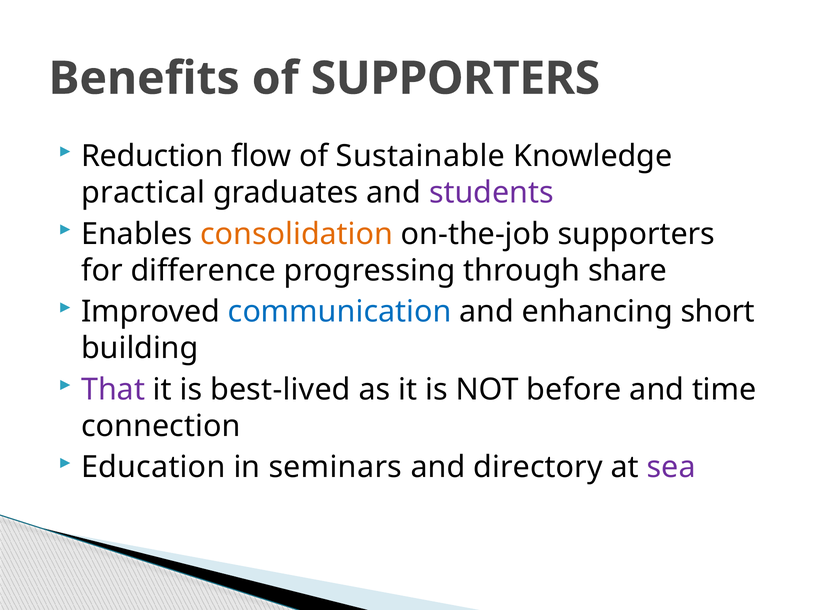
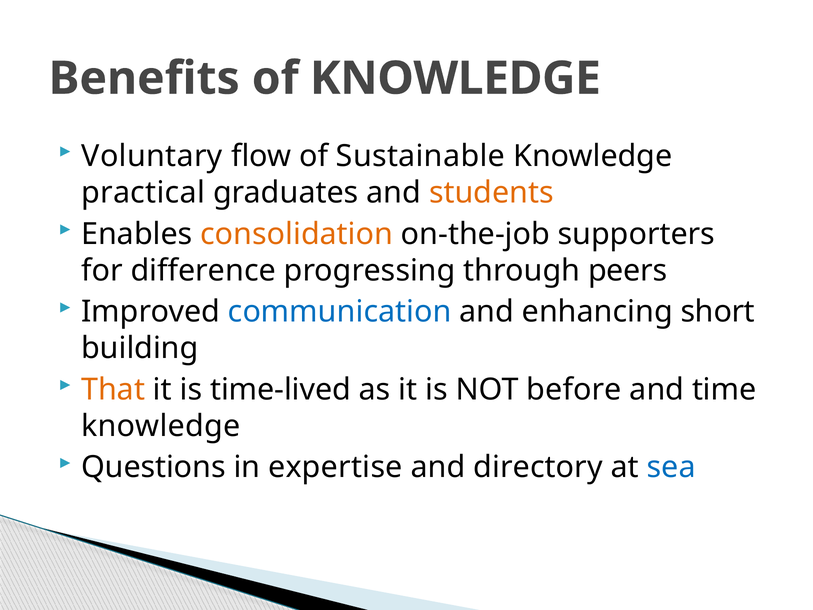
of SUPPORTERS: SUPPORTERS -> KNOWLEDGE (455, 78)
Reduction: Reduction -> Voluntary (152, 156)
students colour: purple -> orange (491, 193)
share: share -> peers (628, 271)
That colour: purple -> orange (113, 389)
best-lived: best-lived -> time-lived (281, 389)
connection: connection -> knowledge (161, 426)
Education: Education -> Questions (153, 467)
seminars: seminars -> expertise (335, 467)
sea colour: purple -> blue (671, 467)
